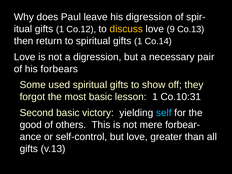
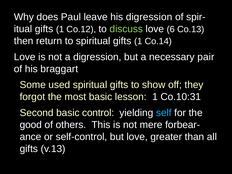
discuss colour: yellow -> light green (126, 29)
9: 9 -> 6 (171, 29)
forbears: forbears -> braggart (59, 69)
victory: victory -> control (98, 113)
